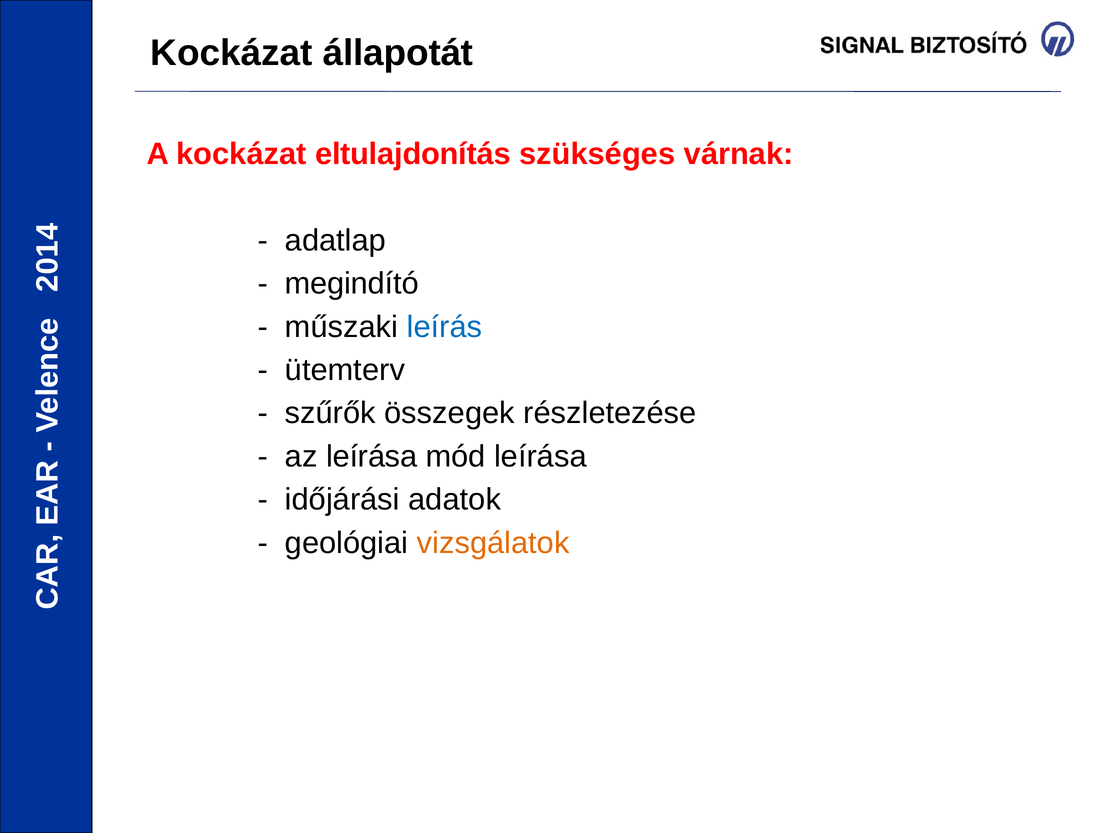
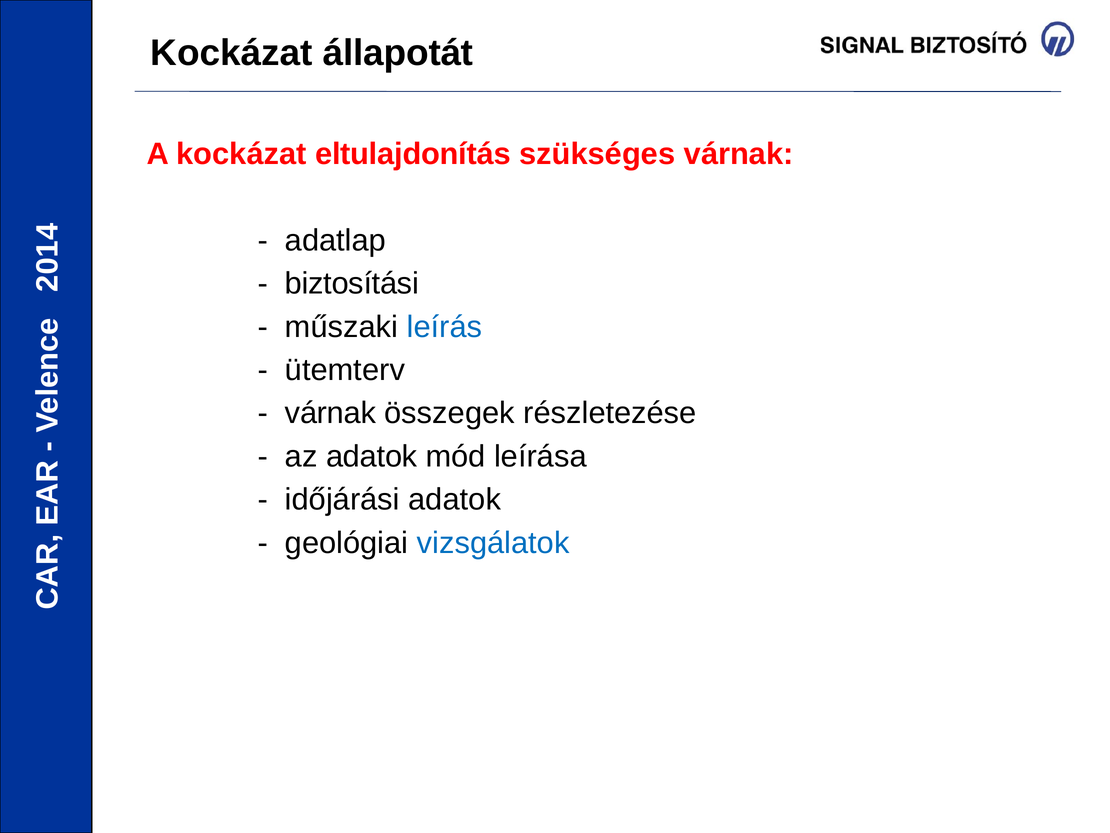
megindító: megindító -> biztosítási (352, 284)
szűrők: szűrők -> várnak (330, 413)
az leírása: leírása -> adatok (372, 456)
vizsgálatok colour: orange -> blue (493, 543)
